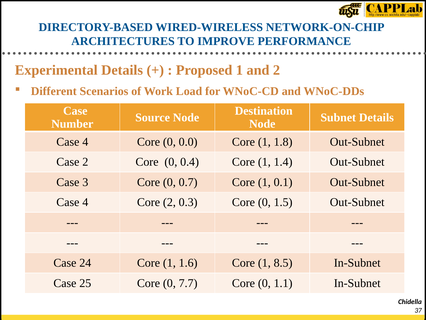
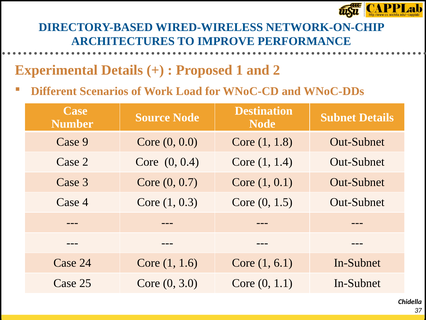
4: 4 -> 9 (85, 142)
4 Core 2: 2 -> 1 (169, 202)
8.5: 8.5 -> 6.1 (283, 263)
7.7: 7.7 -> 3.0 (188, 283)
